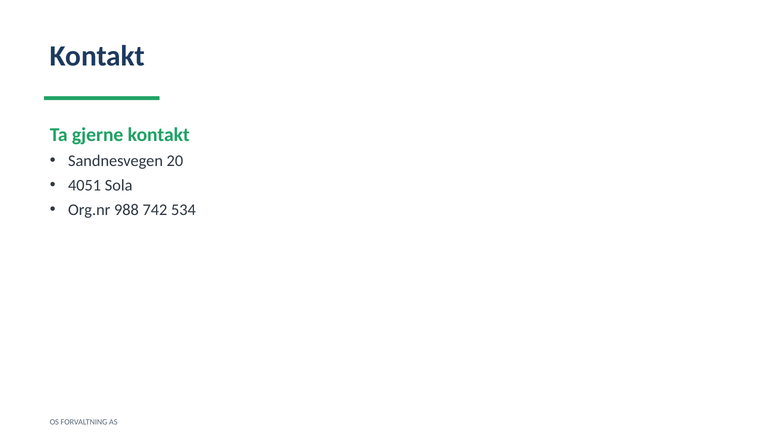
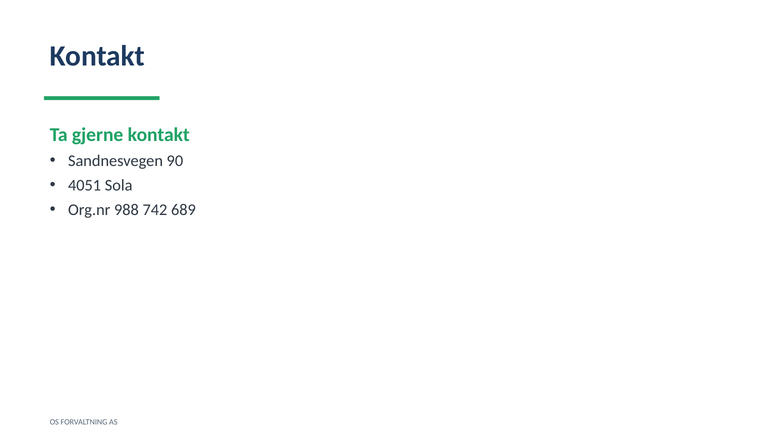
20: 20 -> 90 (175, 161)
534: 534 -> 689 (183, 210)
